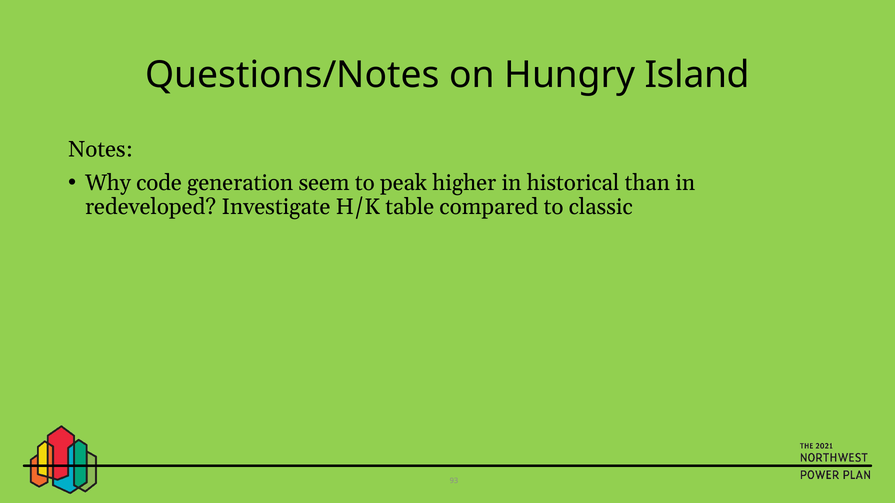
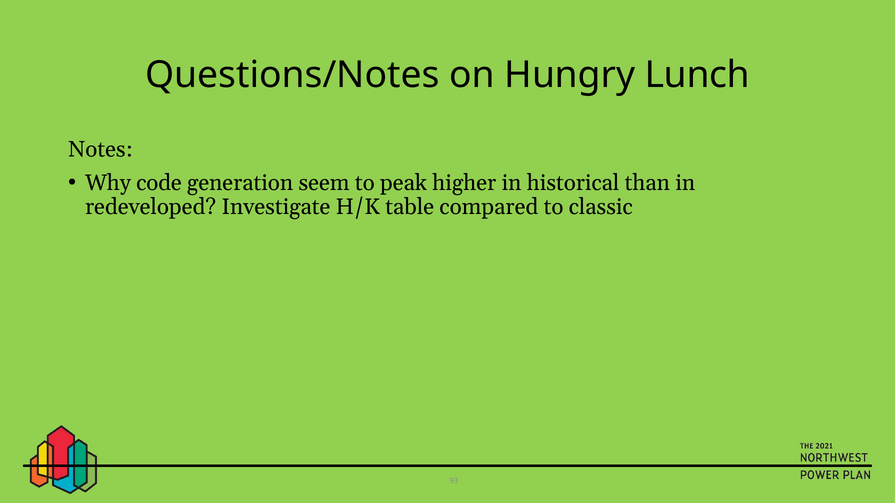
Island: Island -> Lunch (697, 75)
